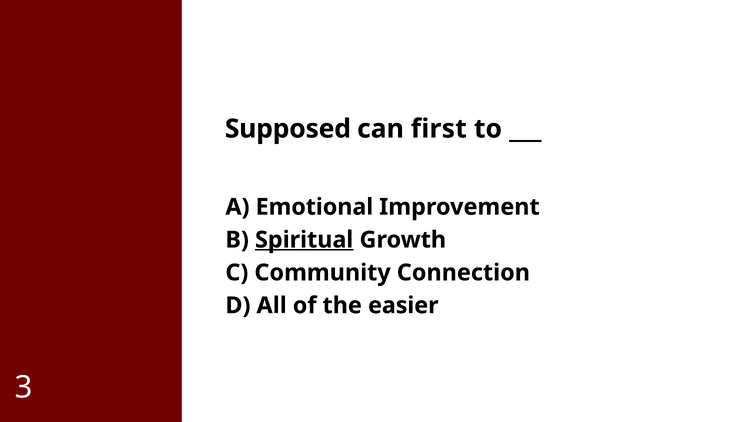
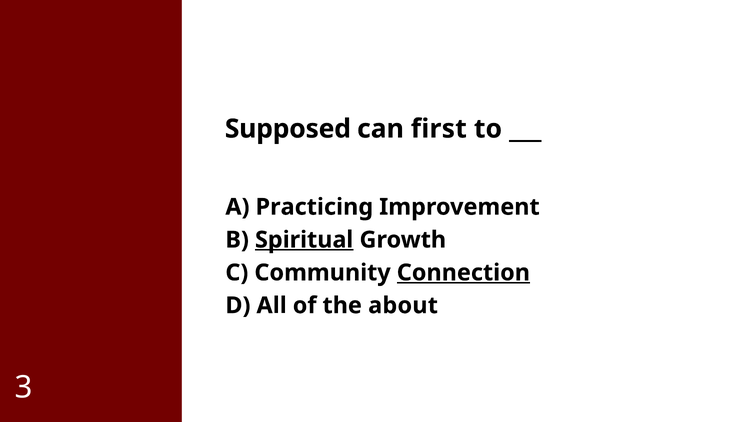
Emotional: Emotional -> Practicing (314, 207)
Connection underline: none -> present (463, 273)
easier: easier -> about (403, 305)
